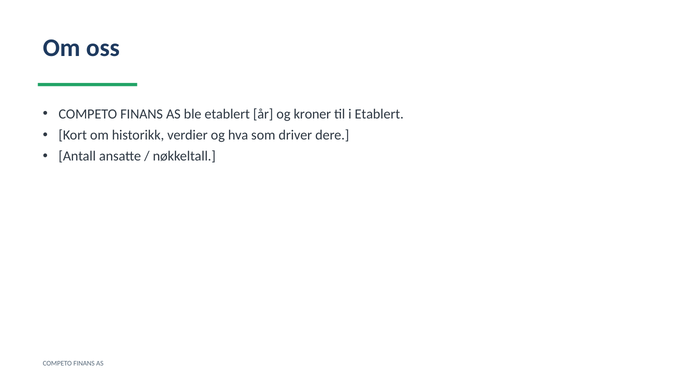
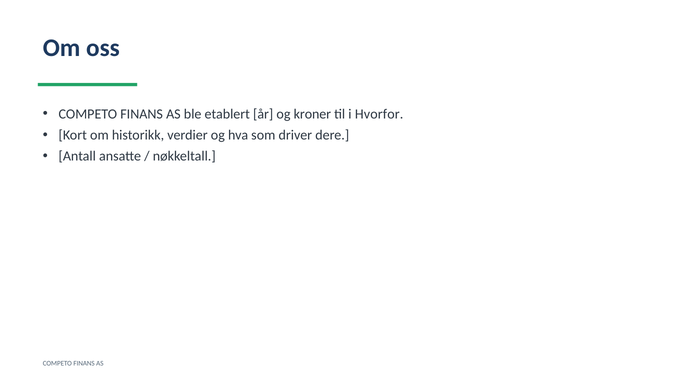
i Etablert: Etablert -> Hvorfor (379, 114)
